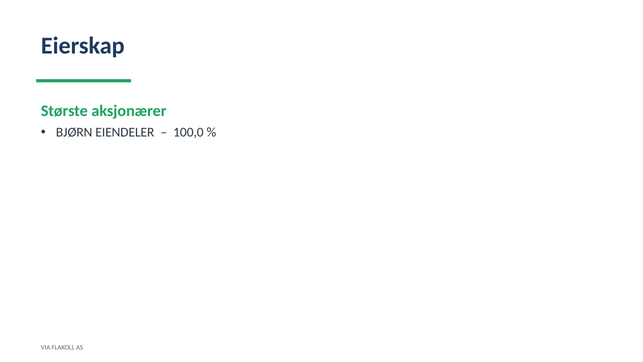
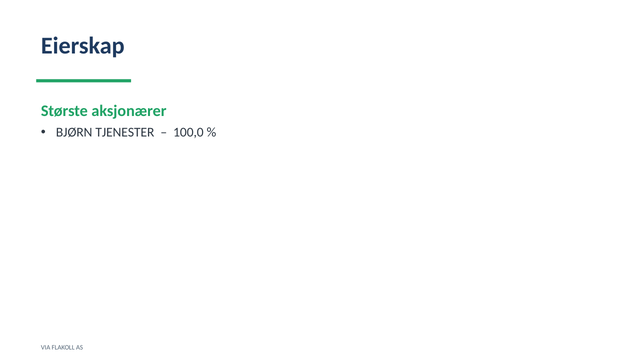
EIENDELER: EIENDELER -> TJENESTER (125, 132)
